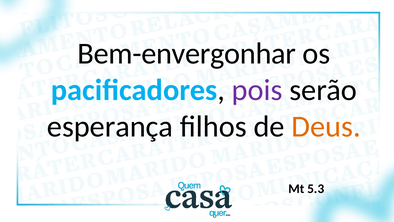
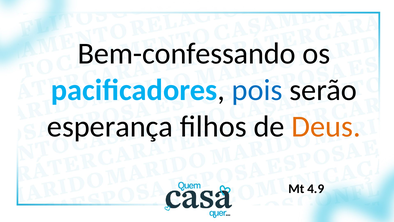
Bem-envergonhar: Bem-envergonhar -> Bem-confessando (187, 53)
pois colour: purple -> blue (257, 90)
5.3: 5.3 -> 4.9 (316, 189)
